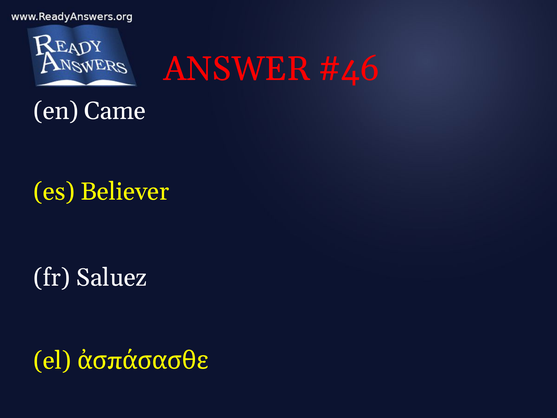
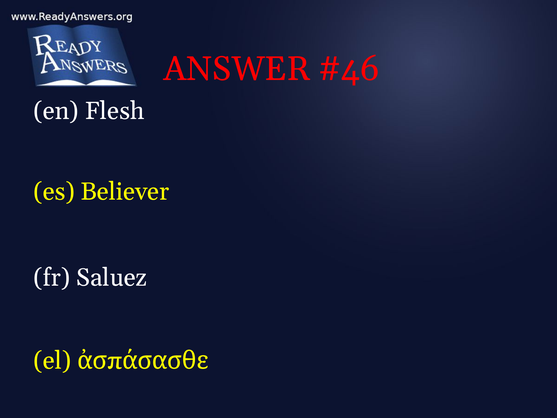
Came: Came -> Flesh (115, 111)
